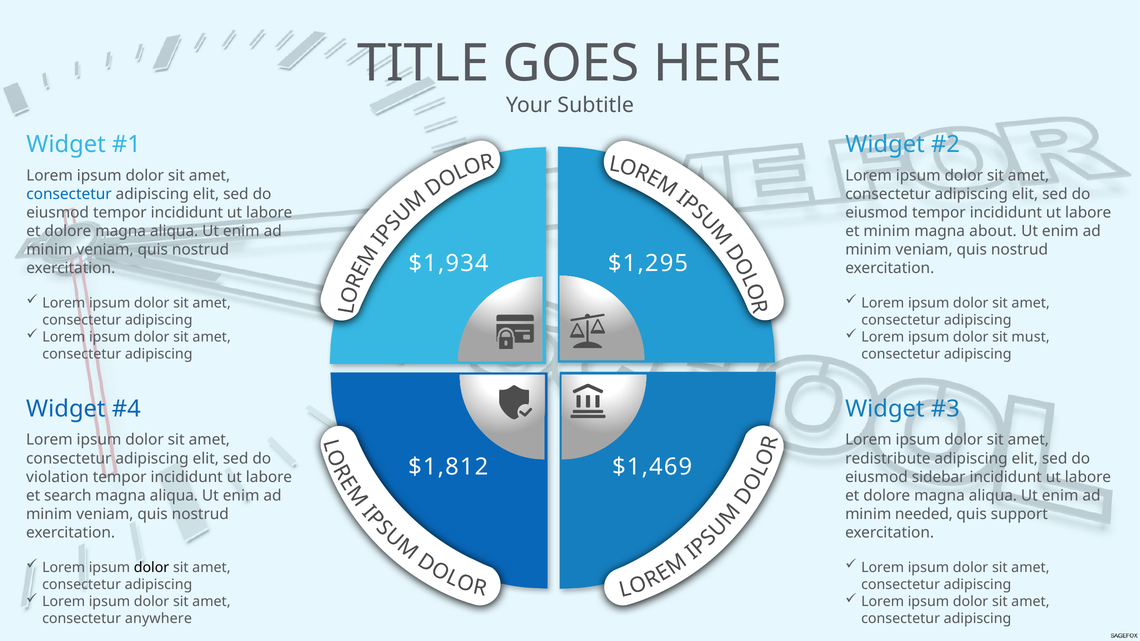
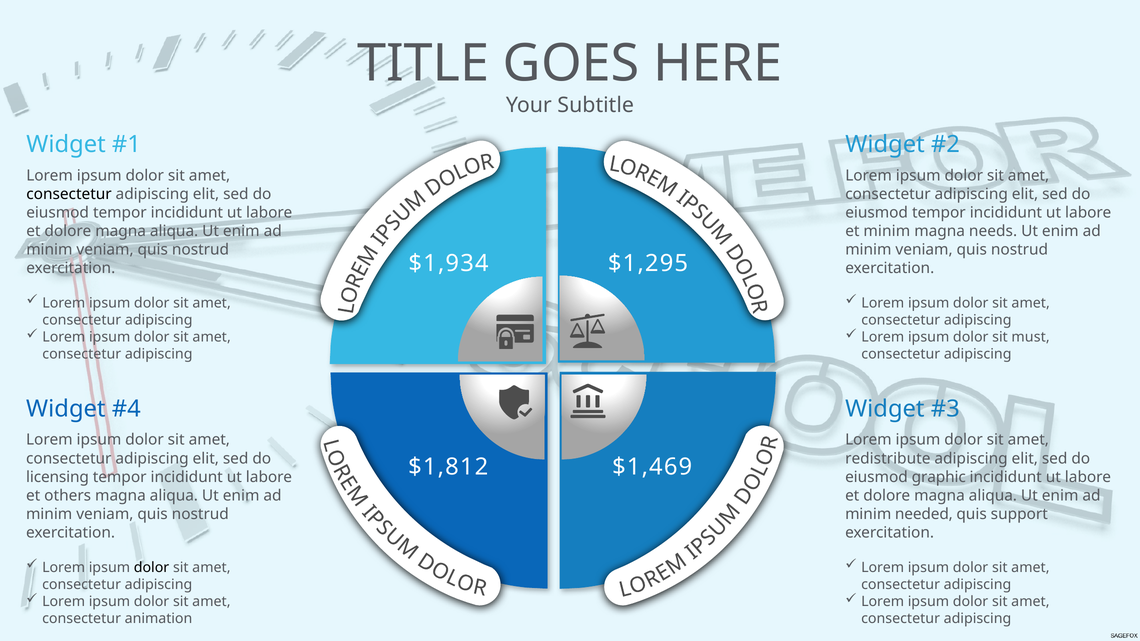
consectetur colour: blue -> black (69, 194)
about: about -> needs (993, 231)
violation: violation -> licensing (58, 477)
sidebar: sidebar -> graphic (939, 477)
search: search -> others (68, 496)
anywhere: anywhere -> animation (159, 619)
